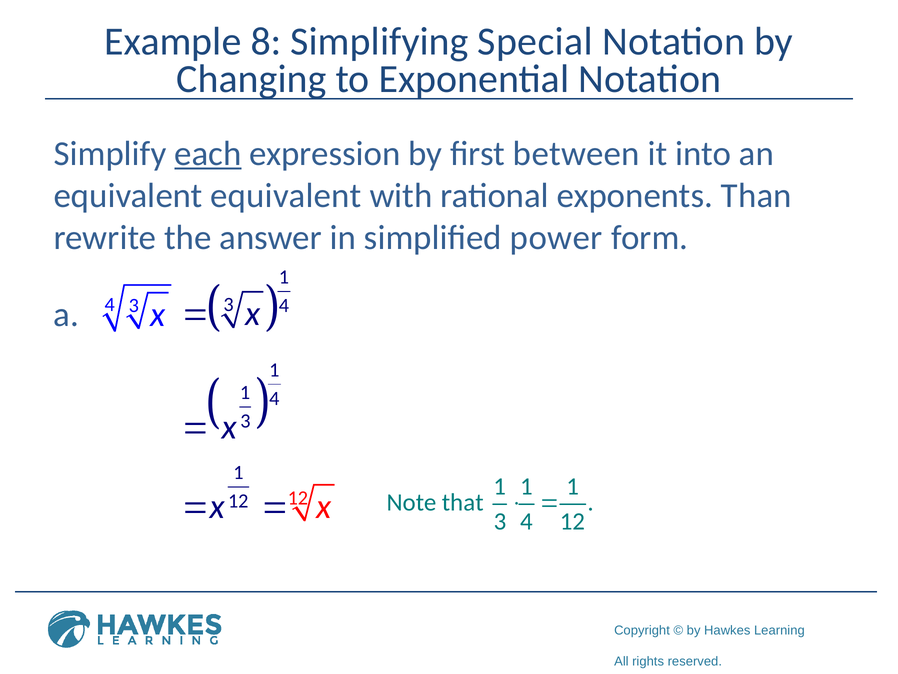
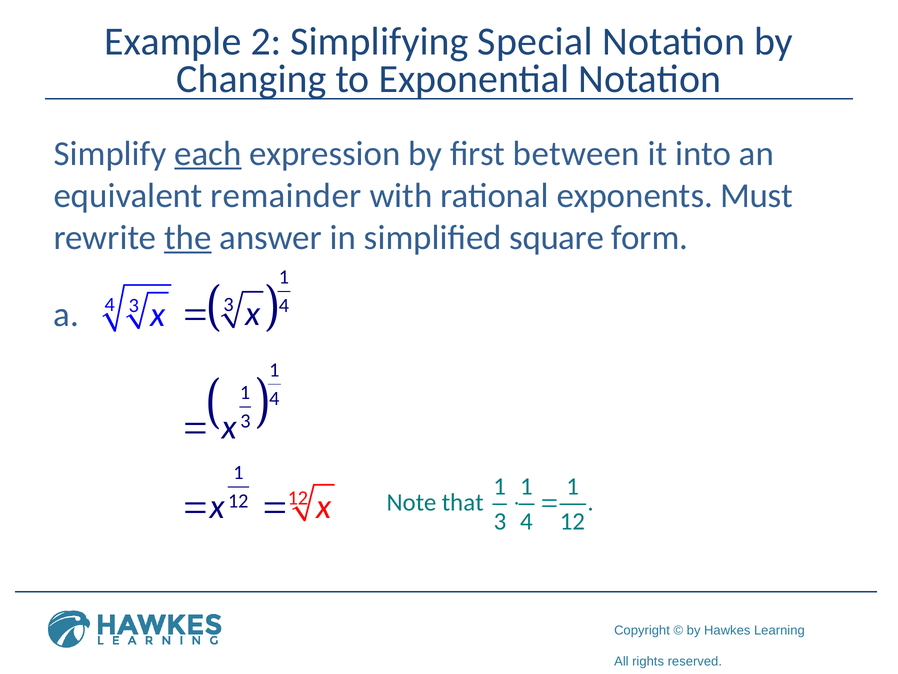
8: 8 -> 2 (266, 42)
equivalent equivalent: equivalent -> remainder (286, 195)
Than: Than -> Must (757, 195)
the underline: none -> present (188, 237)
power: power -> square (557, 237)
